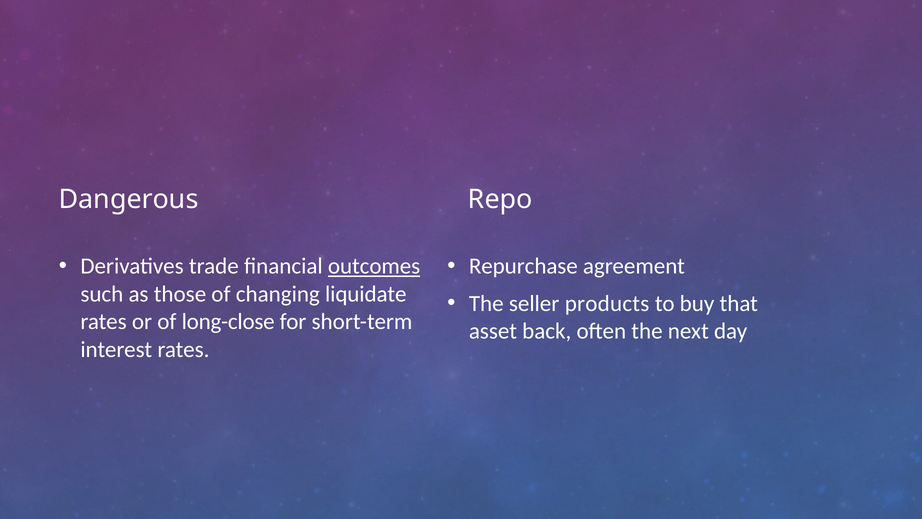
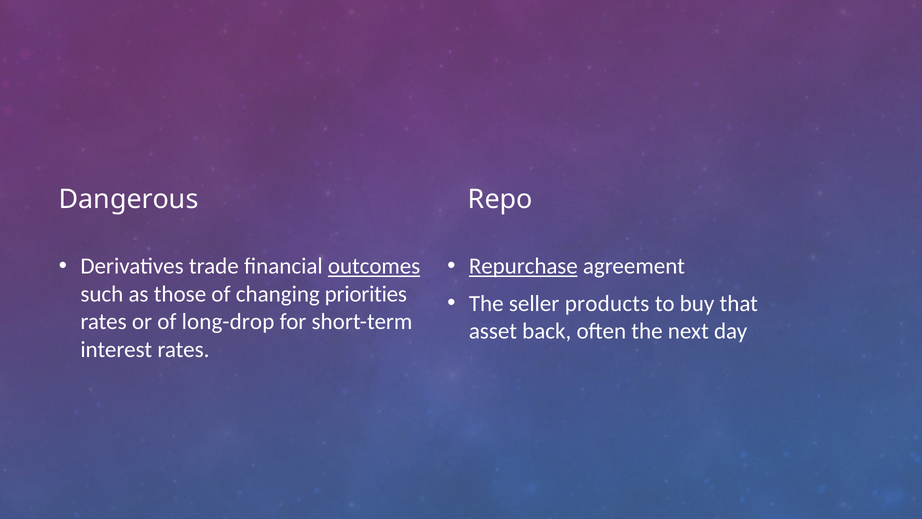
Repurchase underline: none -> present (523, 266)
liquidate: liquidate -> priorities (366, 294)
long-close: long-close -> long-drop (228, 321)
